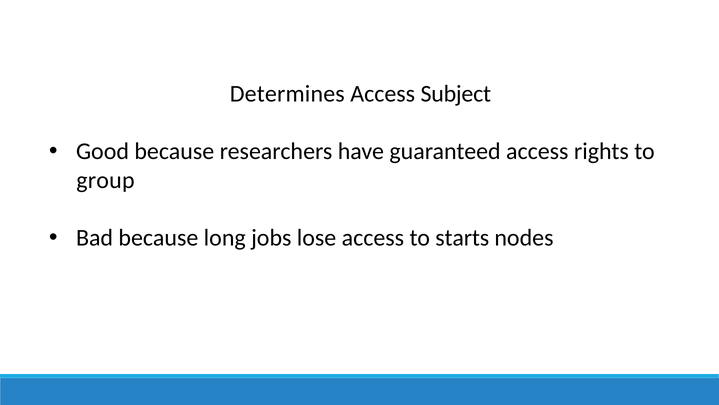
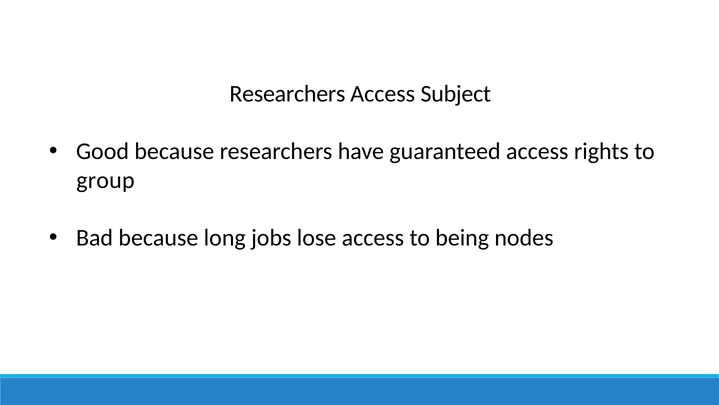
Determines: Determines -> Researchers (287, 94)
starts: starts -> being (462, 238)
